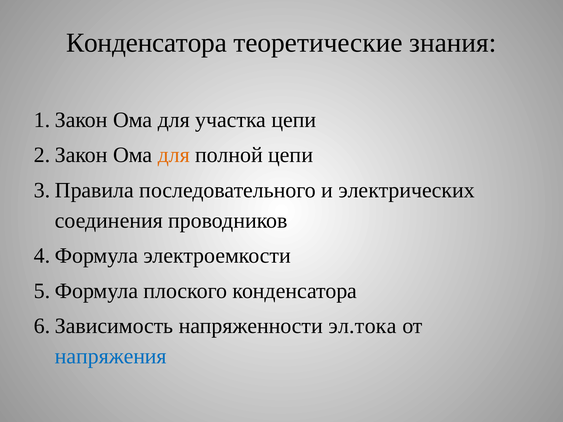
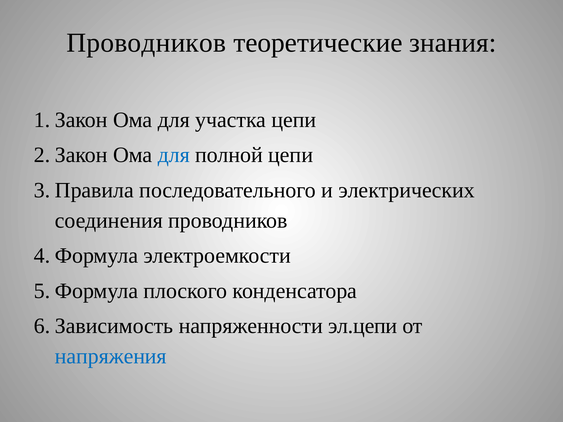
Конденсатора: Конденсатора -> Проводников (146, 43)
для colour: orange -> blue (174, 155)
эл.тока: эл.тока -> эл.цепи (363, 326)
